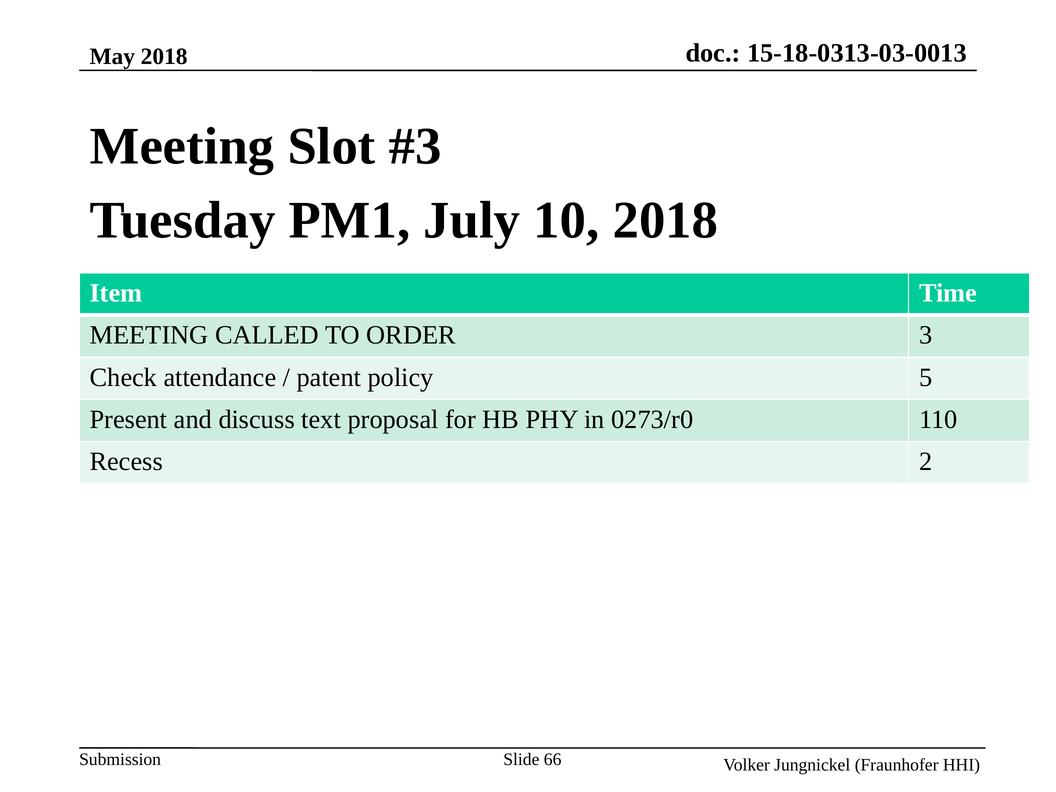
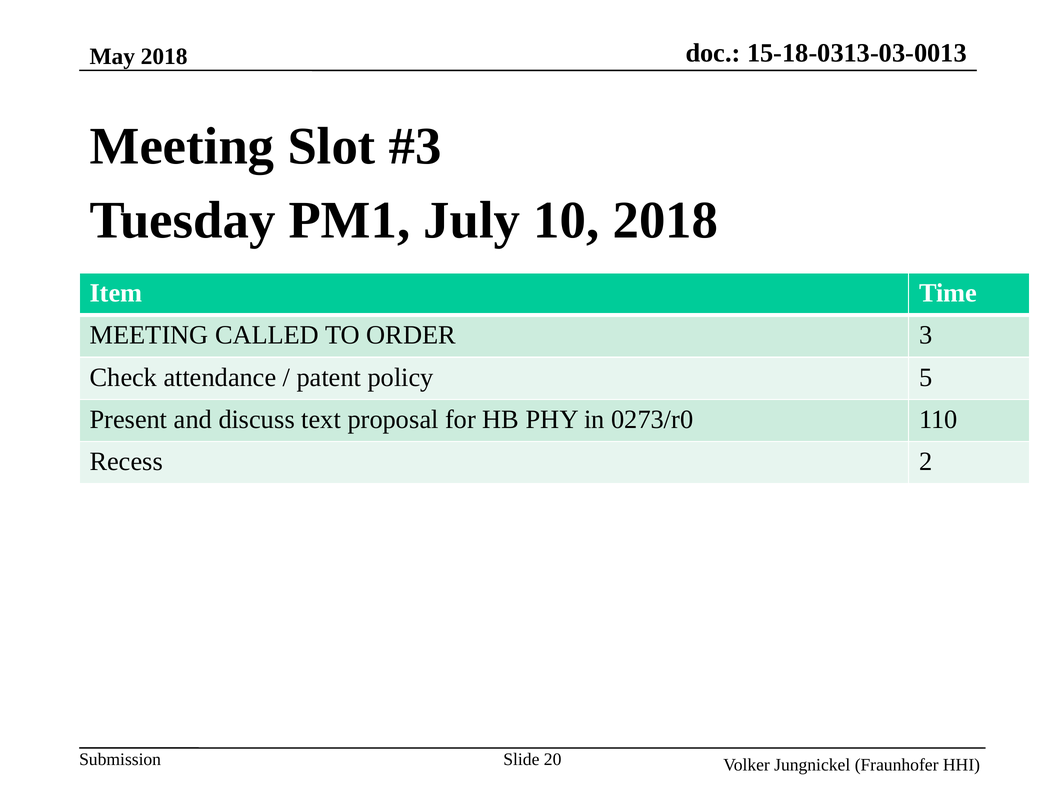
66: 66 -> 20 (553, 760)
